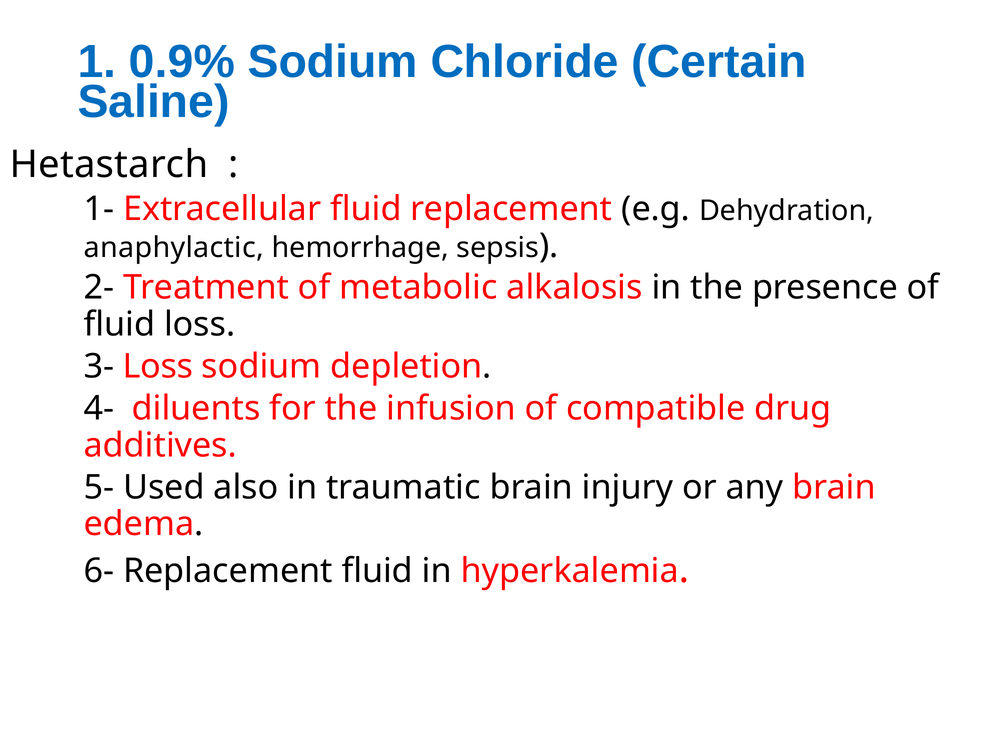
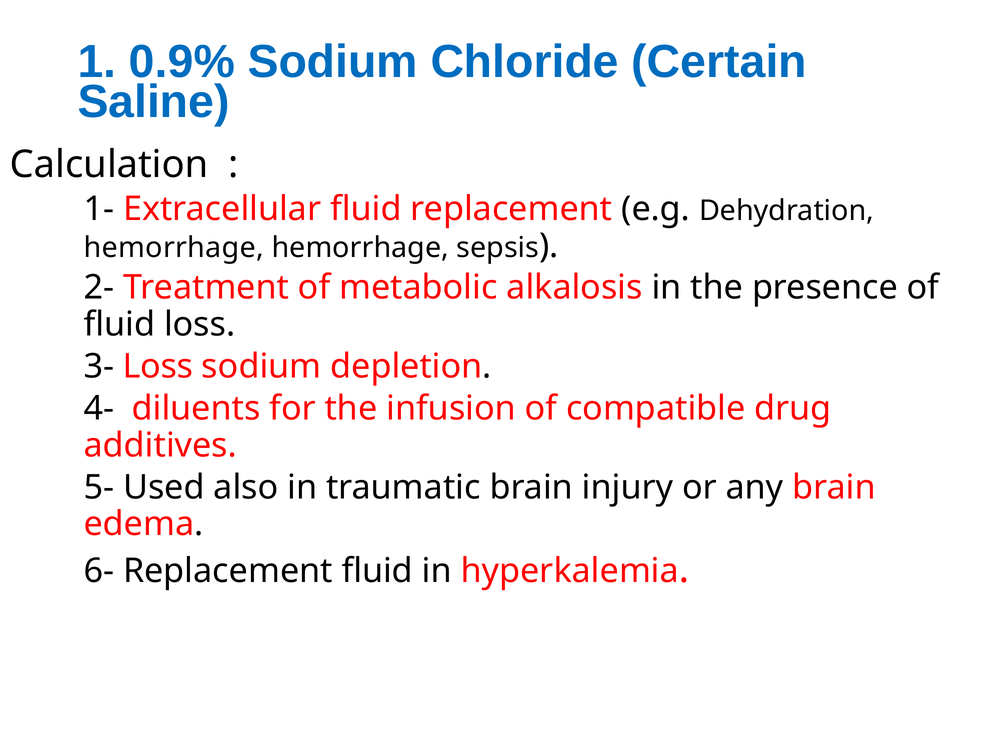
Hetastarch: Hetastarch -> Calculation (109, 165)
anaphylactic: anaphylactic -> hemorrhage (174, 248)
